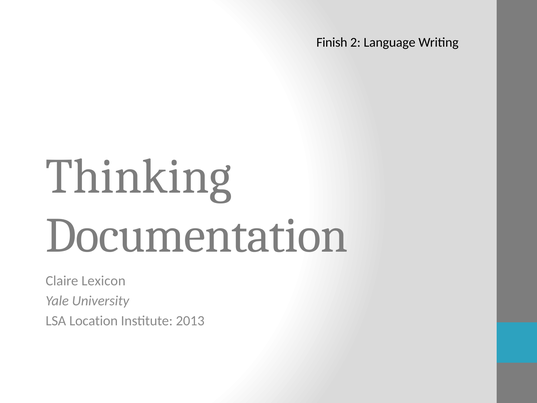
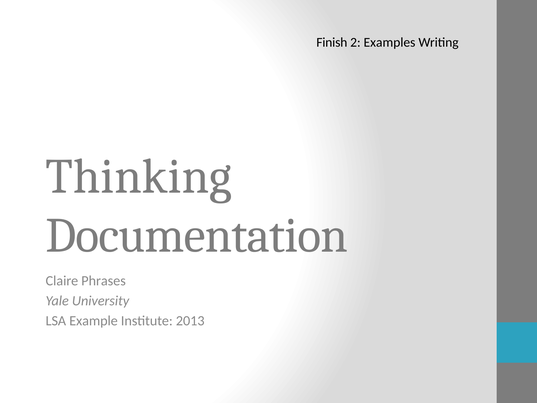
Language: Language -> Examples (390, 43)
Lexicon: Lexicon -> Phrases (104, 281)
Location: Location -> Example (94, 321)
